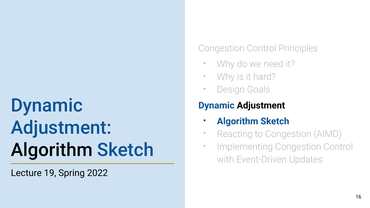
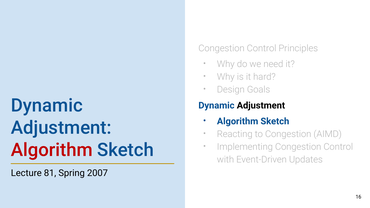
Algorithm colour: black -> red (52, 150)
19: 19 -> 81 (50, 173)
2022: 2022 -> 2007 (97, 173)
